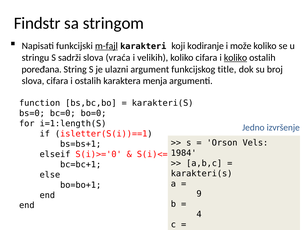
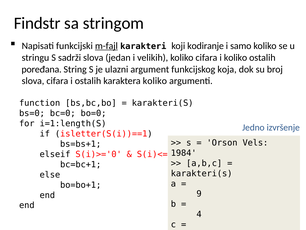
može: može -> samo (241, 46)
vraća: vraća -> jedan (118, 57)
koliko underline: present -> none (236, 57)
title: title -> koja (227, 69)
karaktera menja: menja -> koliko (155, 81)
